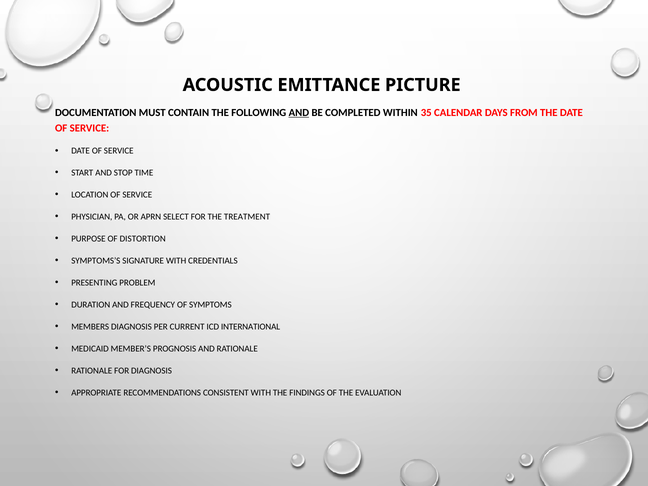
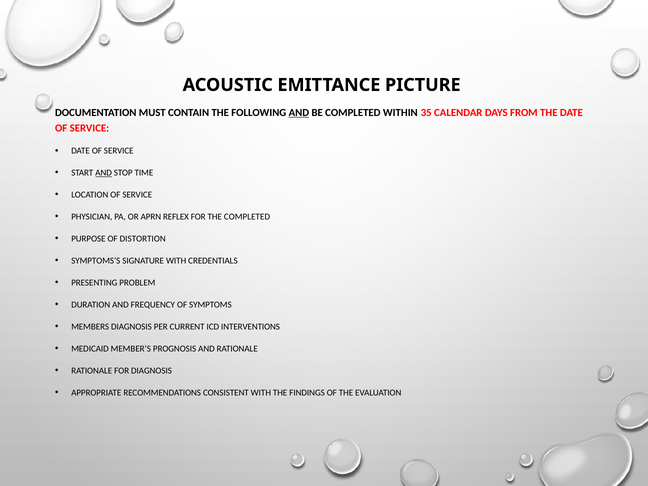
AND underline: none -> present (104, 173)
SELECT: SELECT -> REFLEX (176, 217)
THE TREATMENT: TREATMENT -> COMPLETED (247, 217)
INTERNATIONAL: INTERNATIONAL -> INTERVENTIONS (251, 327)
